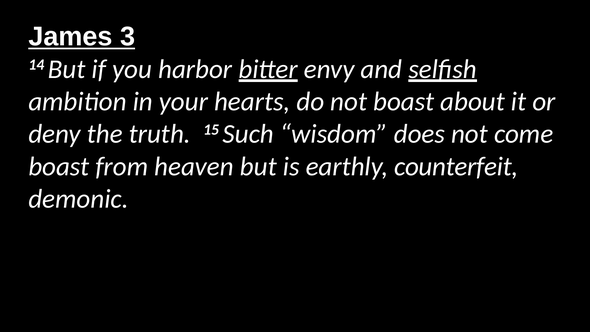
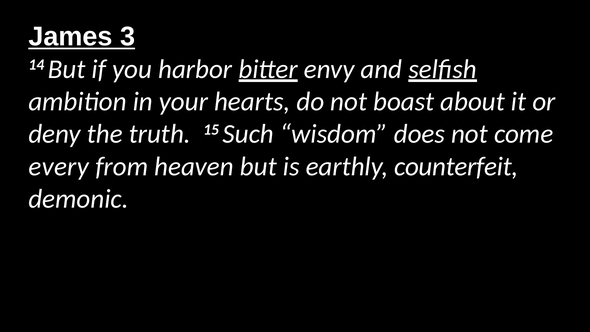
boast: boast -> every (59, 166)
